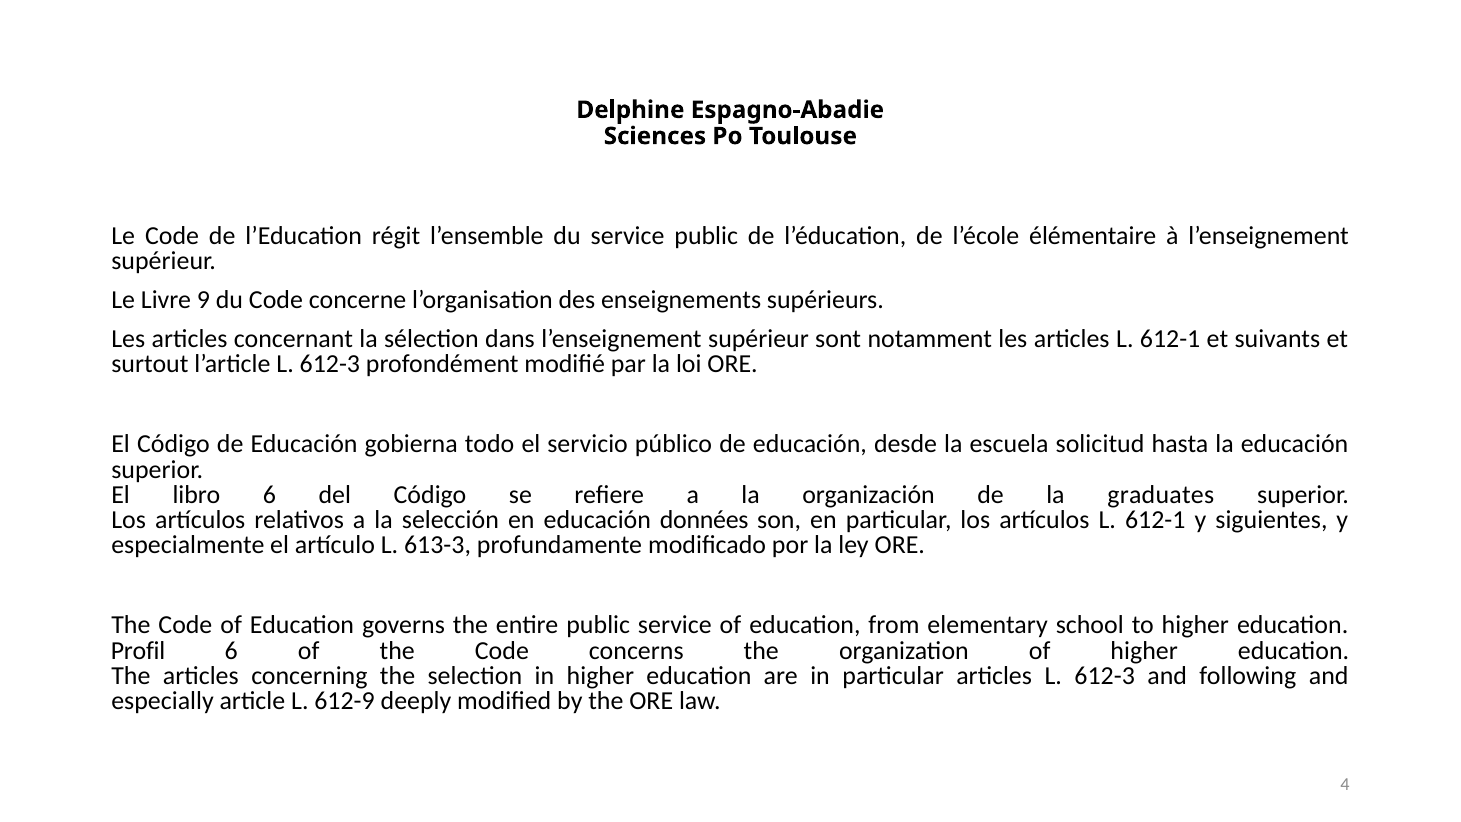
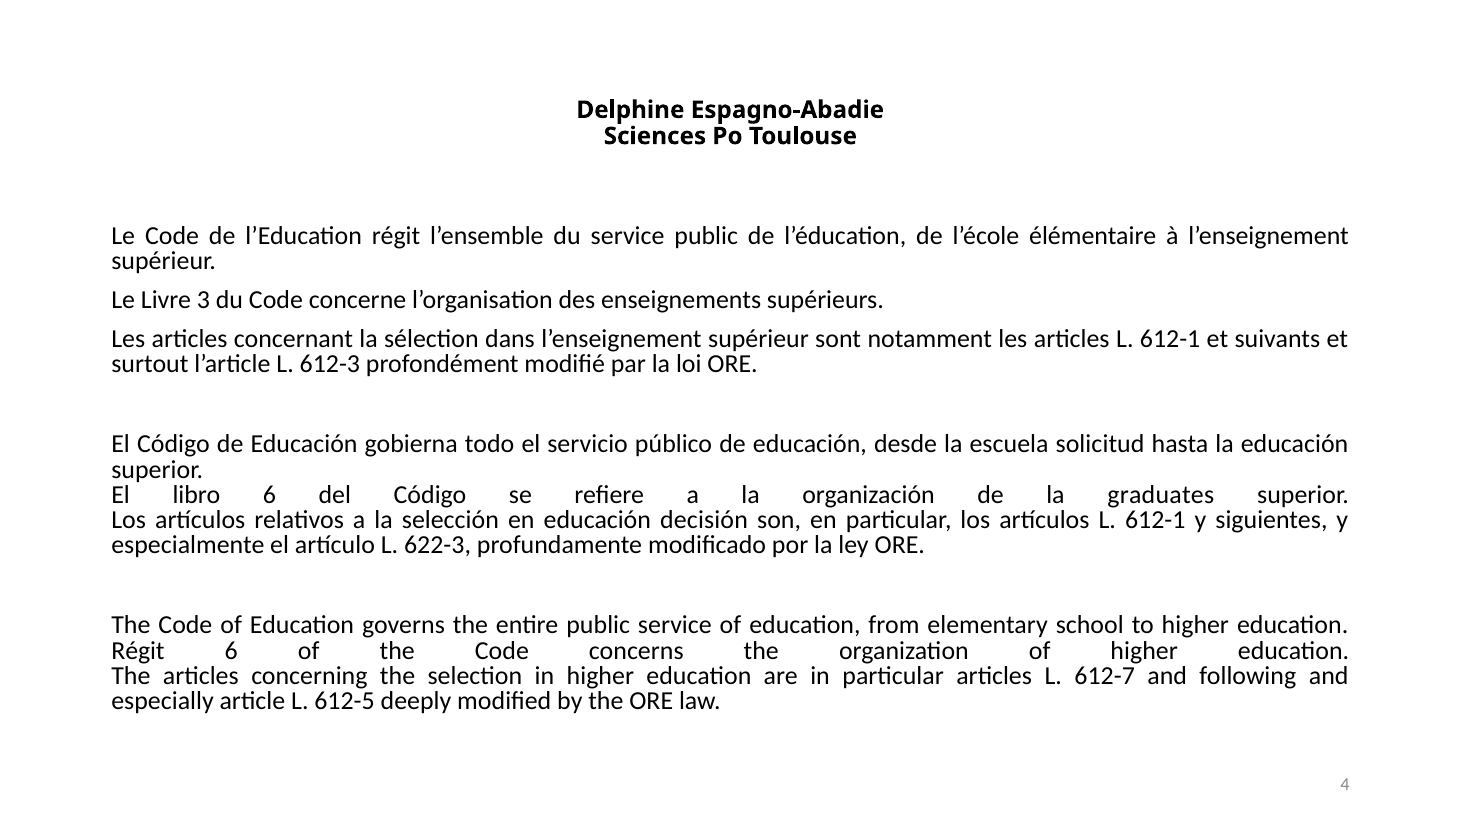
9: 9 -> 3 (203, 300)
données: données -> decisión (704, 520)
613-3: 613-3 -> 622-3 (438, 545)
Profil: Profil -> Régit (138, 650)
articles L 612-3: 612-3 -> 612-7 (1105, 676)
612-9: 612-9 -> 612-5 (345, 701)
